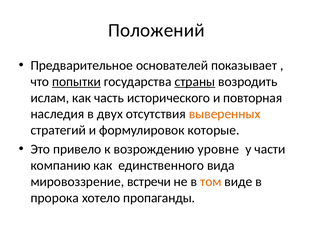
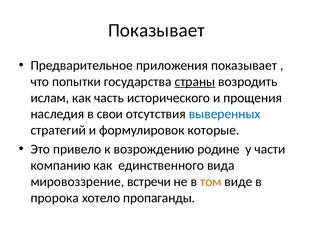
Положений: Положений -> Показывает (156, 30)
основателей: основателей -> приложения (172, 65)
попытки underline: present -> none (76, 82)
повторная: повторная -> прощения (253, 98)
двух: двух -> свои (110, 114)
выверенных colour: orange -> blue (225, 114)
уровне: уровне -> родине (218, 149)
